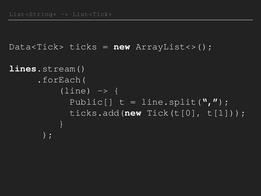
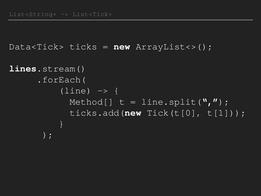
Public[: Public[ -> Method[ (92, 101)
